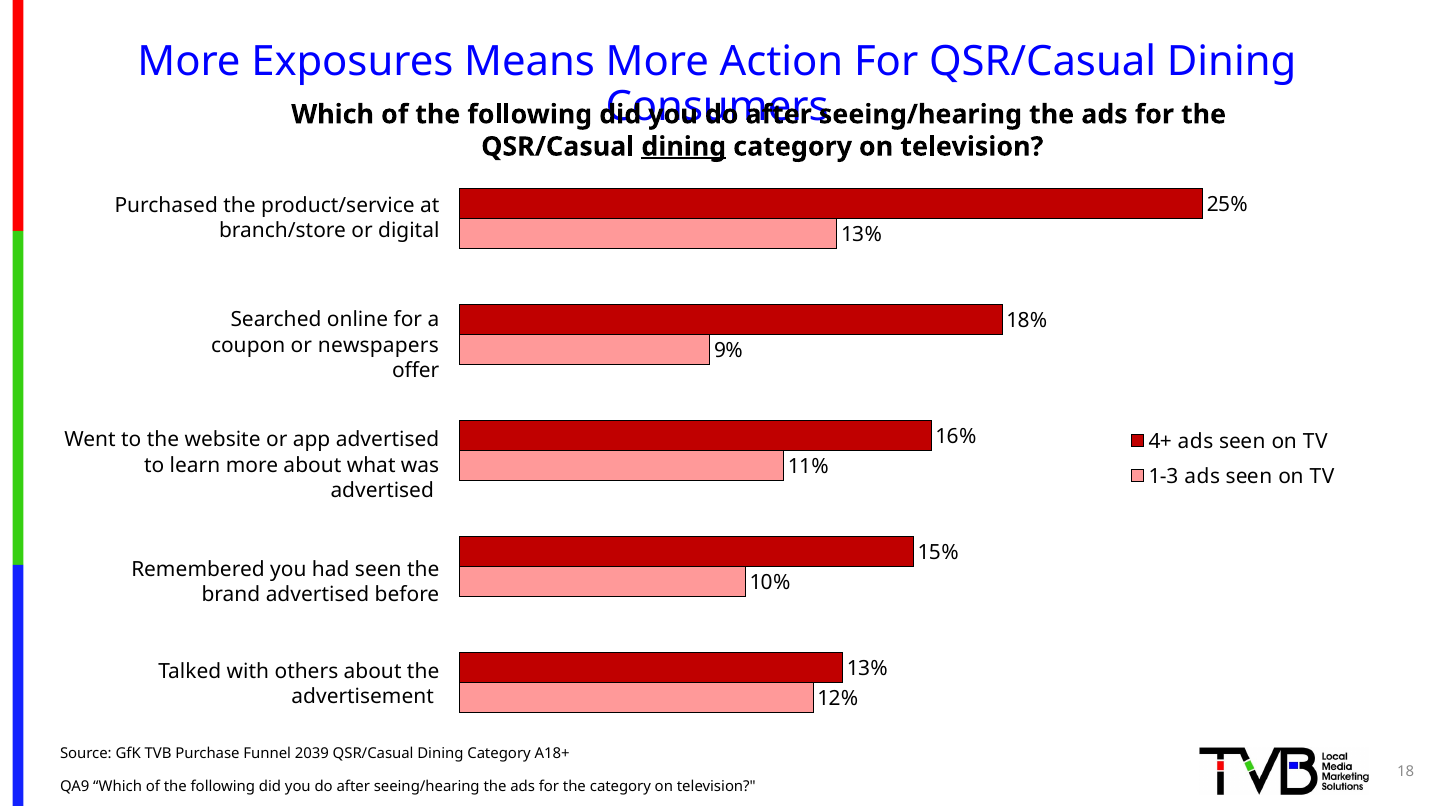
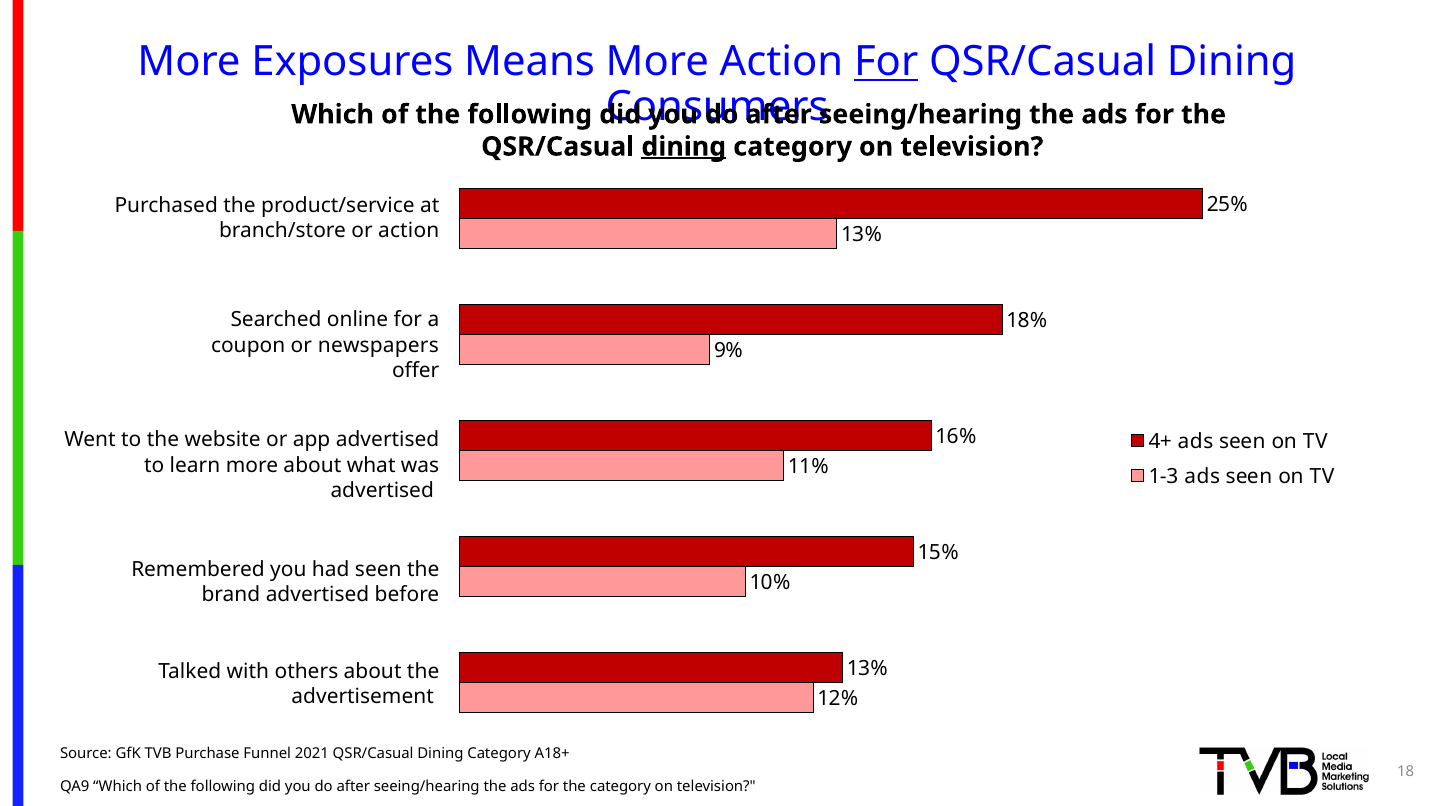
For underline: none -> present (886, 62)
or digital: digital -> action (409, 231)
2039: 2039 -> 2021 (312, 755)
